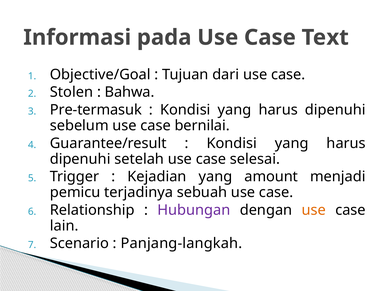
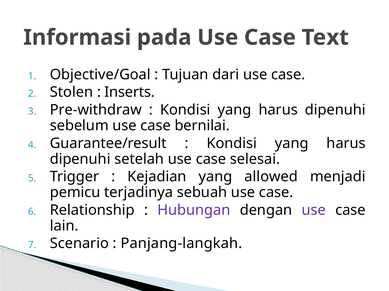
Bahwa: Bahwa -> Inserts (130, 92)
Pre-termasuk: Pre-termasuk -> Pre-withdraw (96, 110)
amount: amount -> allowed (271, 177)
use colour: orange -> purple (314, 211)
